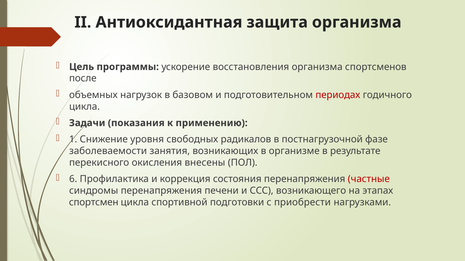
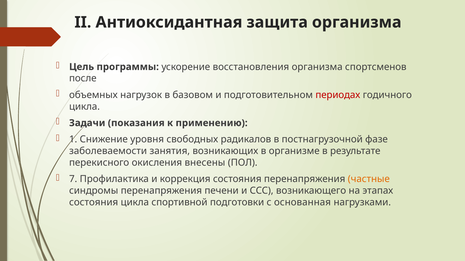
6: 6 -> 7 (73, 179)
частные colour: red -> orange (369, 179)
спортсмен: спортсмен -> состояния (94, 203)
приобрести: приобрести -> основанная (302, 203)
